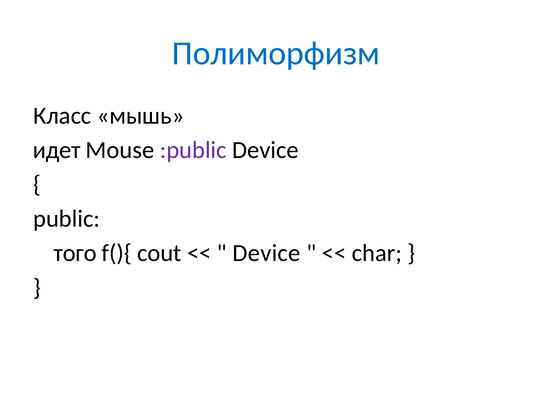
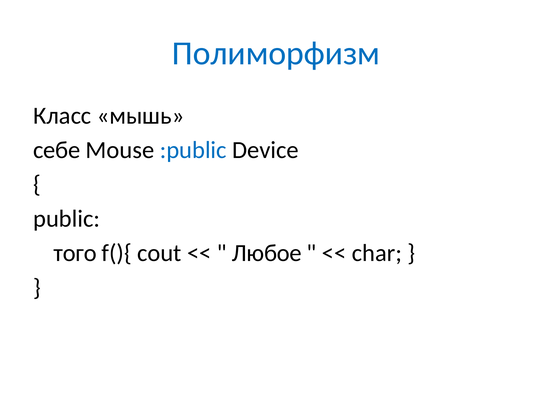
идет: идет -> себе (57, 150)
:public colour: purple -> blue (193, 150)
Device: Device -> Любое (267, 253)
